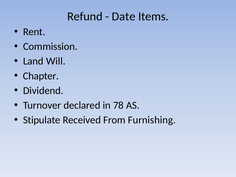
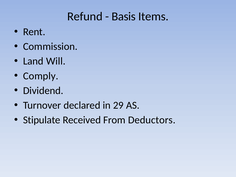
Date: Date -> Basis (124, 16)
Chapter: Chapter -> Comply (41, 76)
78: 78 -> 29 (118, 105)
Furnishing: Furnishing -> Deductors (152, 120)
